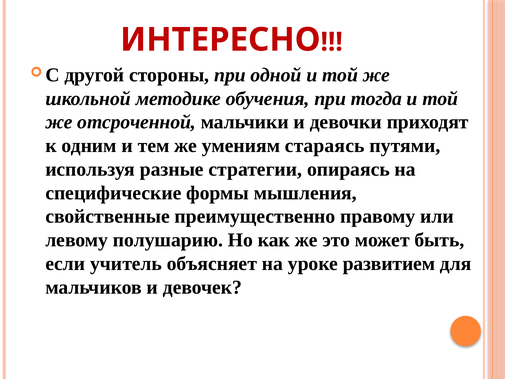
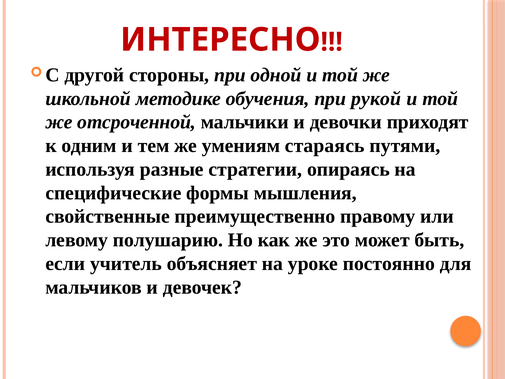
тогда: тогда -> рукой (376, 98)
развитием: развитием -> постоянно (389, 264)
